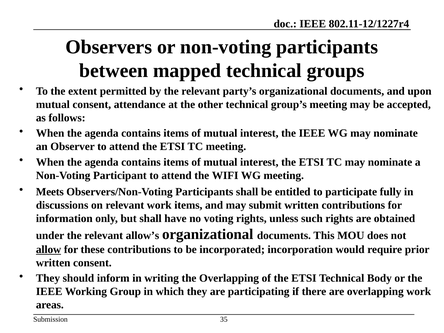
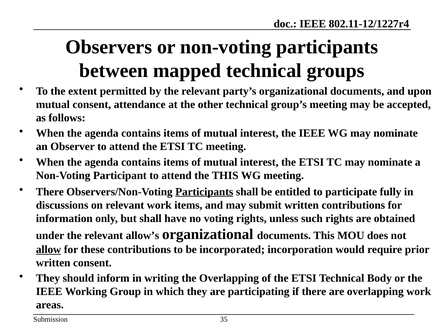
the WIFI: WIFI -> THIS (225, 175)
Meets: Meets -> There (50, 192)
Participants underline: none -> present (204, 192)
